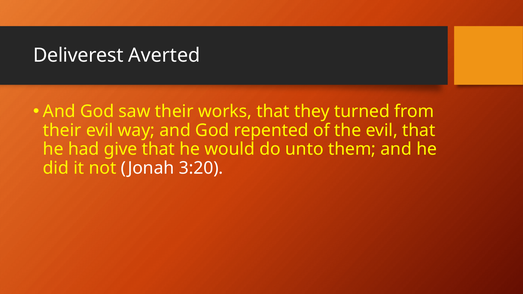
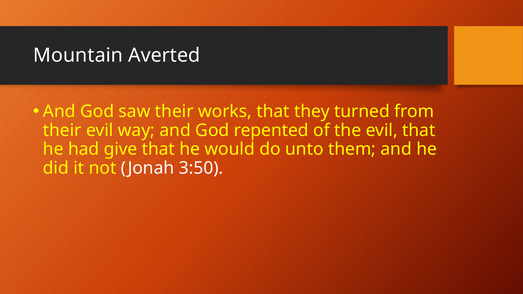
Deliverest: Deliverest -> Mountain (78, 55)
3:20: 3:20 -> 3:50 (201, 168)
